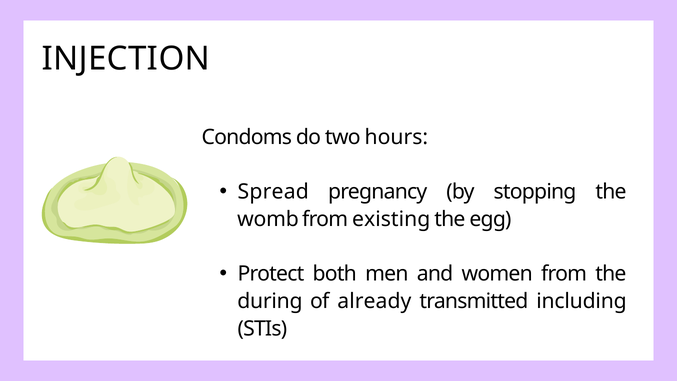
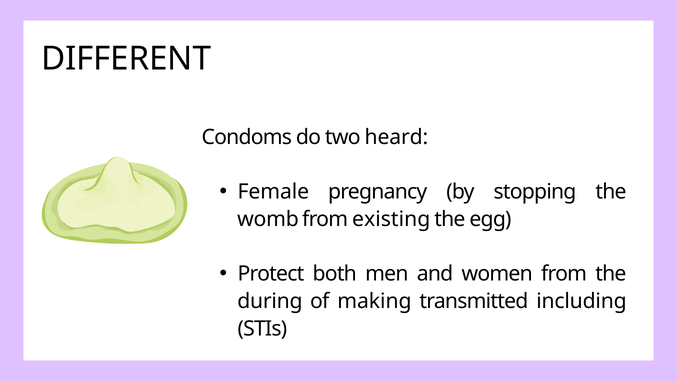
INJECTION: INJECTION -> DIFFERENT (126, 59)
hours: hours -> heard (396, 137)
Spread: Spread -> Female (273, 192)
already: already -> making (374, 301)
